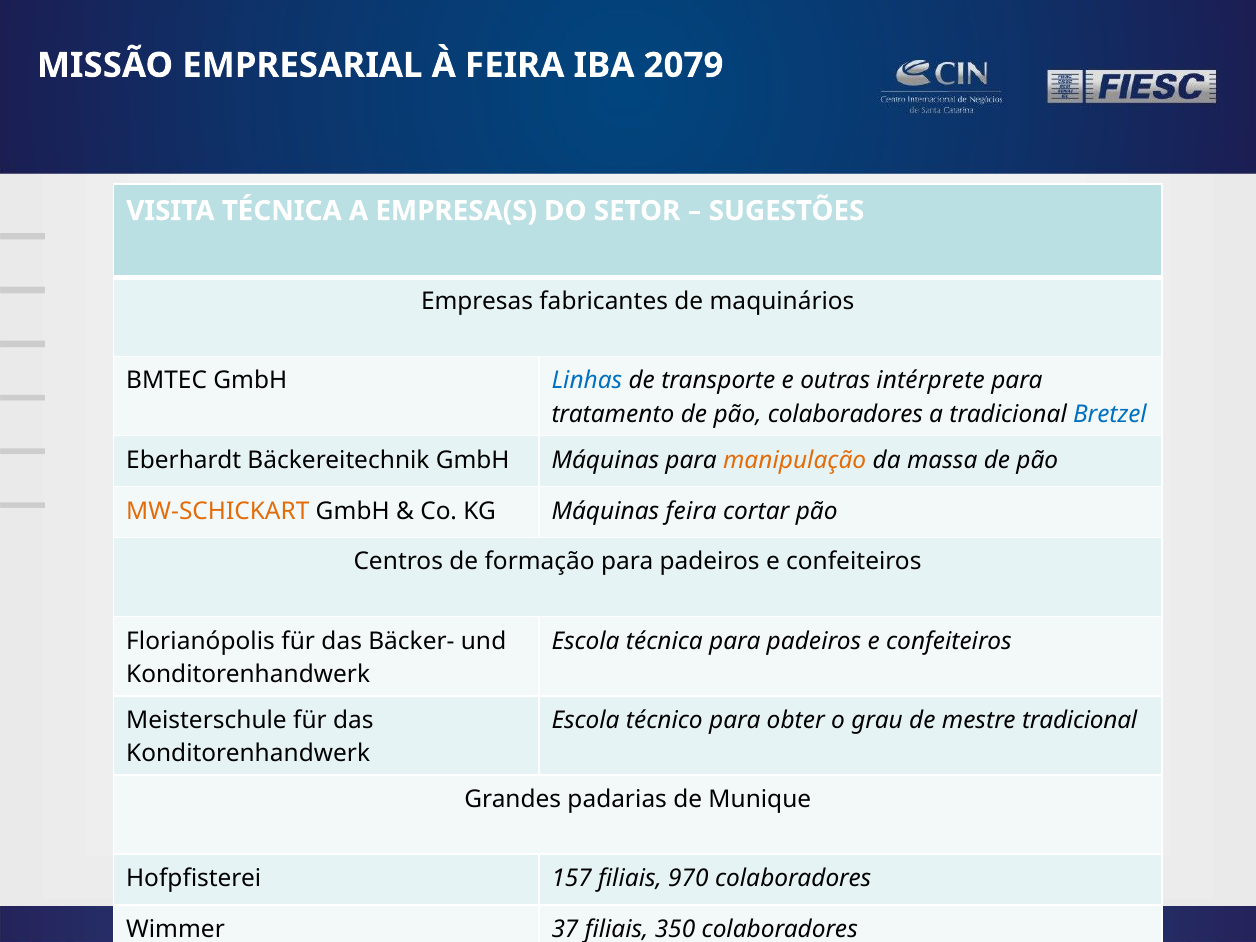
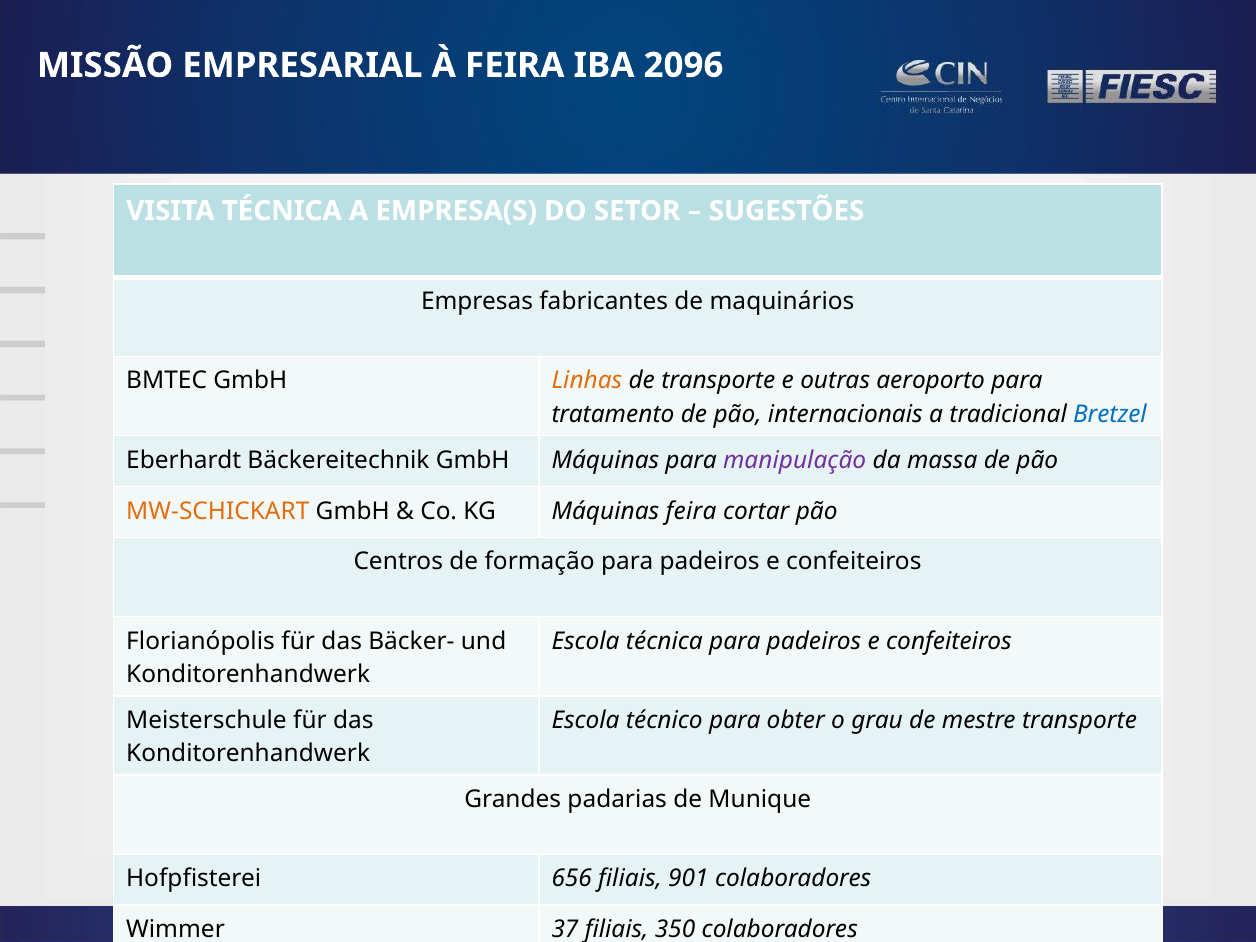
2079: 2079 -> 2096 (684, 65)
Linhas colour: blue -> orange (587, 381)
intérprete: intérprete -> aeroporto (931, 381)
pão colaboradores: colaboradores -> internacionais (845, 414)
manipulação colour: orange -> purple (795, 460)
mestre tradicional: tradicional -> transporte (1080, 720)
157: 157 -> 656 (572, 879)
970: 970 -> 901 (688, 879)
